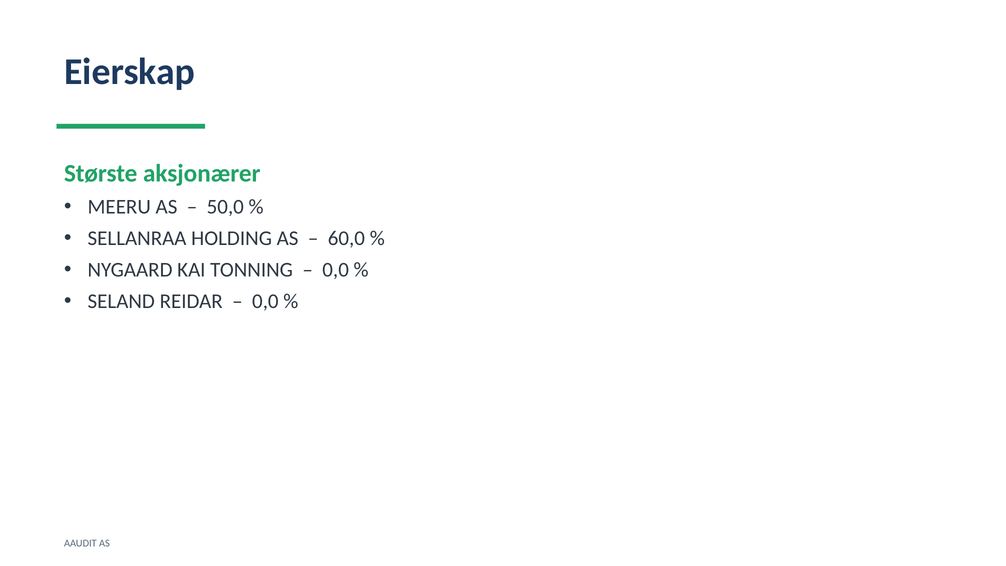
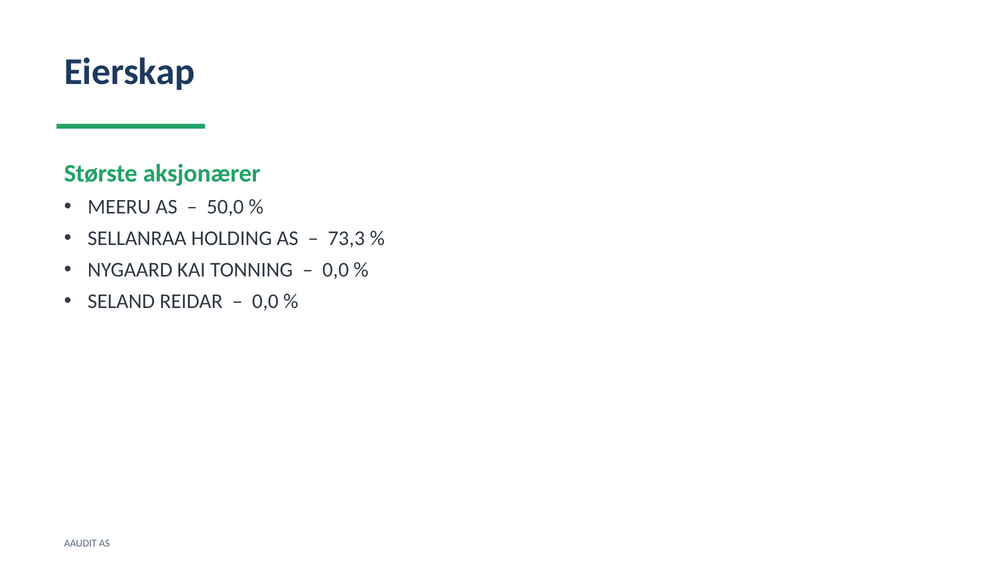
60,0: 60,0 -> 73,3 (346, 238)
